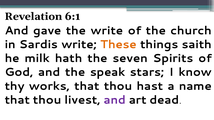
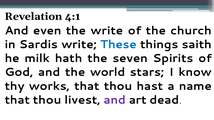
6:1: 6:1 -> 4:1 (73, 16)
gave: gave -> even (47, 31)
These colour: orange -> blue (118, 45)
speak: speak -> world (108, 72)
